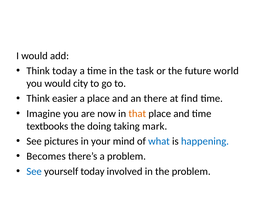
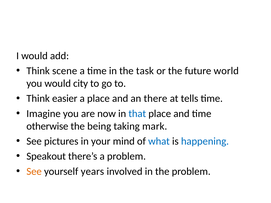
Think today: today -> scene (65, 71)
find: find -> tells (190, 99)
that colour: orange -> blue (137, 114)
textbooks: textbooks -> otherwise (47, 126)
doing: doing -> being (99, 126)
Becomes: Becomes -> Speakout (46, 156)
See colour: blue -> orange (34, 172)
yourself today: today -> years (92, 172)
